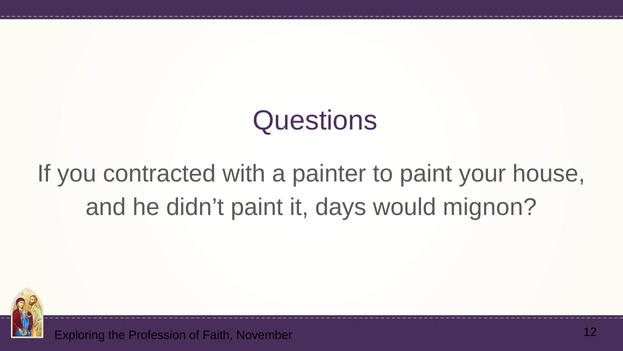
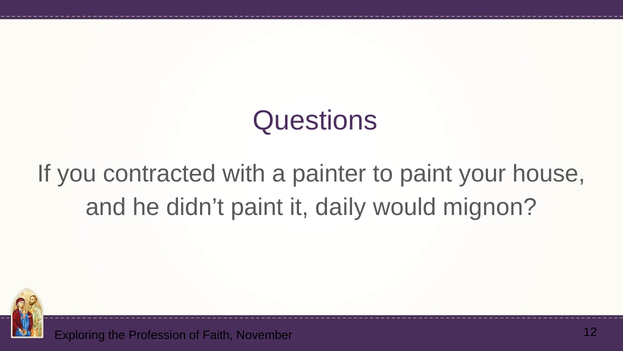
days: days -> daily (341, 207)
